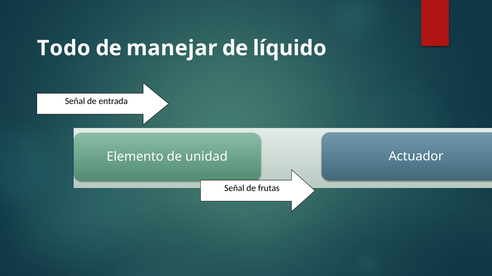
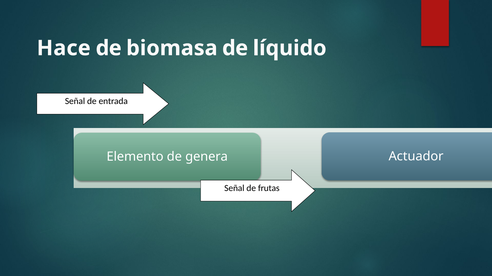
Todo: Todo -> Hace (64, 48)
manejar: manejar -> biomasa (172, 48)
unidad: unidad -> genera (207, 157)
